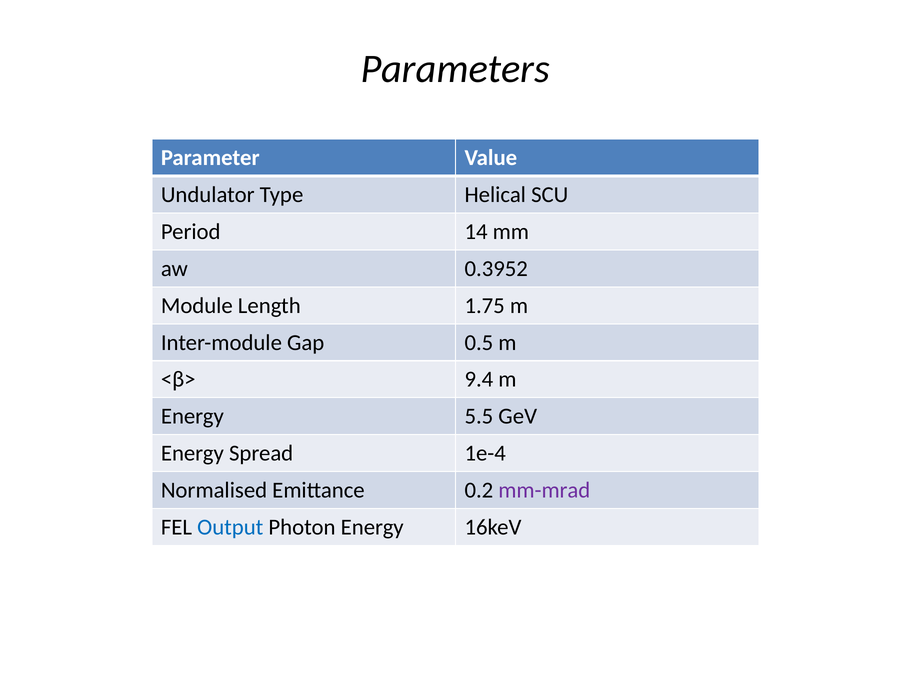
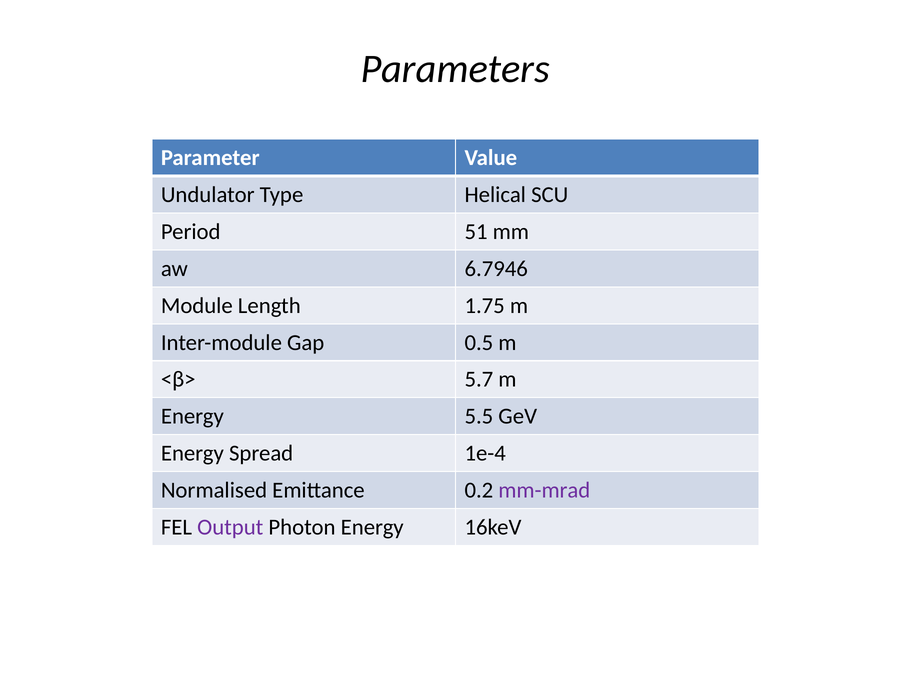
14: 14 -> 51 (476, 232)
0.3952: 0.3952 -> 6.7946 (496, 269)
9.4: 9.4 -> 5.7 (479, 380)
Output colour: blue -> purple (230, 527)
